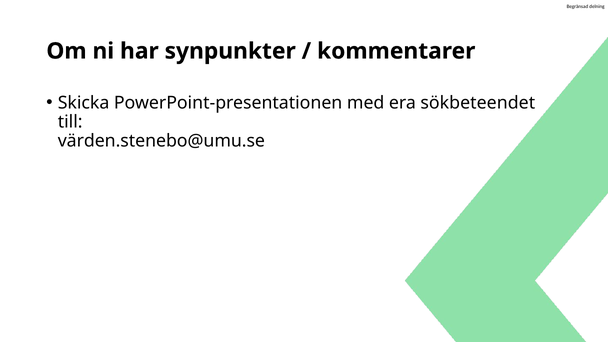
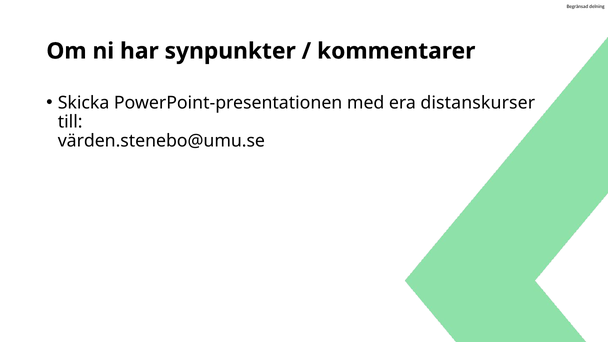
sökbeteendet: sökbeteendet -> distanskurser (478, 103)
